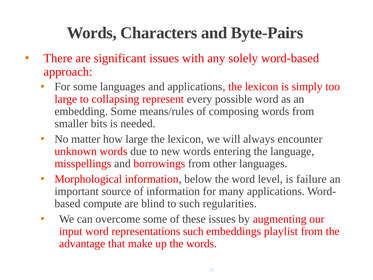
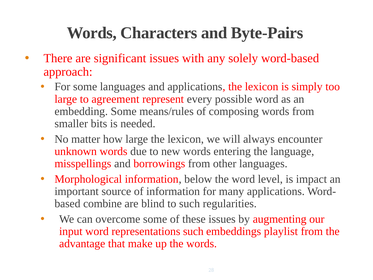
collapsing: collapsing -> agreement (115, 99)
failure: failure -> impact (311, 179)
compute: compute -> combine (103, 203)
